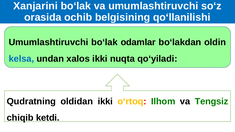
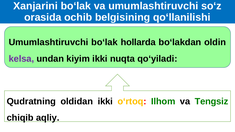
odamlar: odamlar -> hollarda (138, 42)
kelsa colour: blue -> purple (21, 59)
xalos: xalos -> kiyim (78, 59)
ketdi: ketdi -> aqliy (48, 118)
